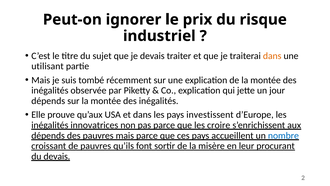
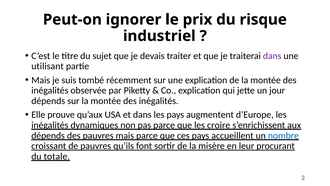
dans colour: orange -> purple (272, 56)
investissent: investissent -> augmentent (210, 115)
innovatrices: innovatrices -> dynamiques (94, 125)
du devais: devais -> totale (57, 156)
